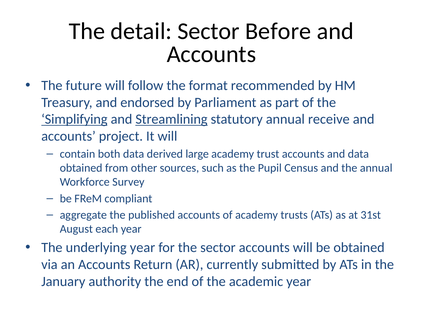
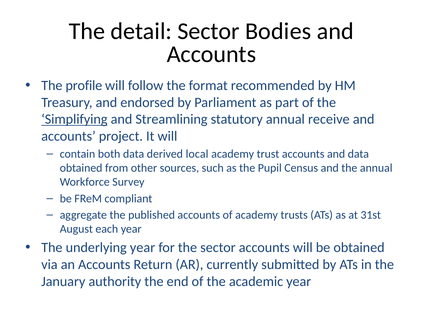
Before: Before -> Bodies (278, 31)
future: future -> profile (84, 86)
Streamlining underline: present -> none (171, 119)
large: large -> local (197, 154)
